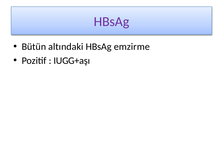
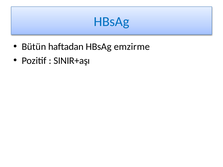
HBsAg colour: purple -> blue (111, 22)
altındaki: altındaki -> haftadan (66, 47)
IUGG+aşı: IUGG+aşı -> SINIR+aşı (72, 61)
